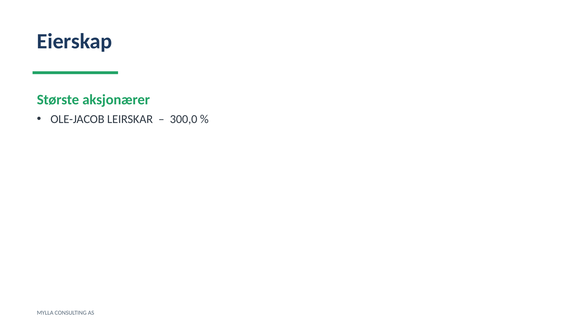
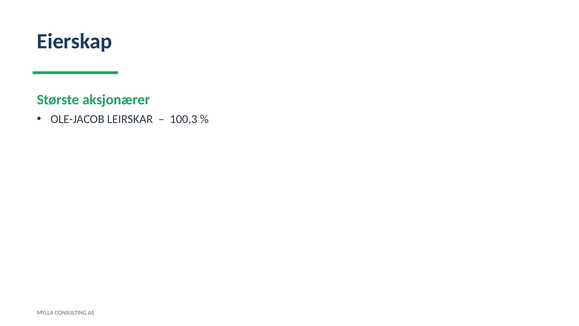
300,0: 300,0 -> 100,3 (184, 119)
